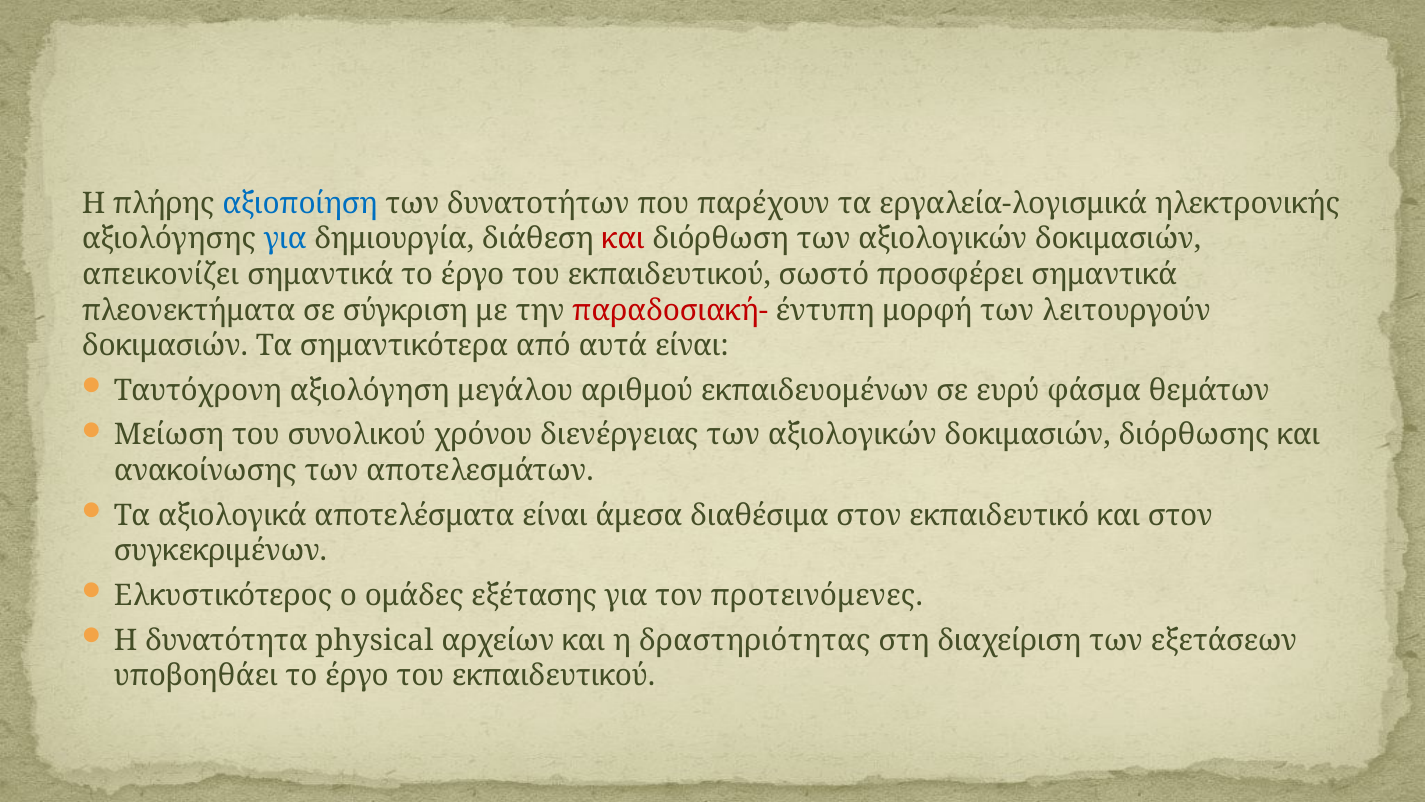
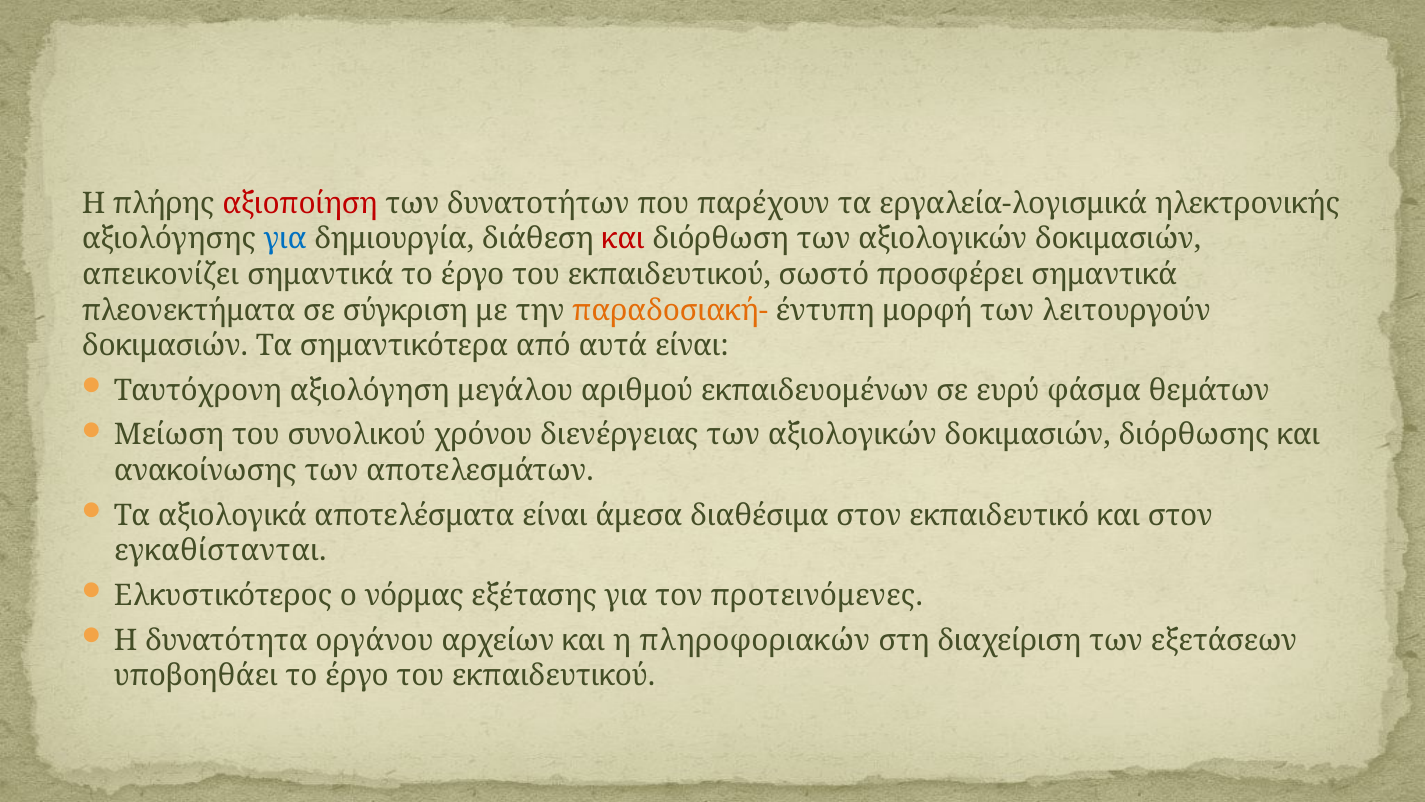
αξιοποίηση colour: blue -> red (300, 203)
παραδοσιακή- colour: red -> orange (670, 310)
συγκεκριμένων: συγκεκριμένων -> εγκαθίστανται (220, 551)
ομάδες: ομάδες -> νόρμας (414, 595)
physical: physical -> οργάνου (374, 640)
δραστηριότητας: δραστηριότητας -> πληροφοριακών (755, 640)
